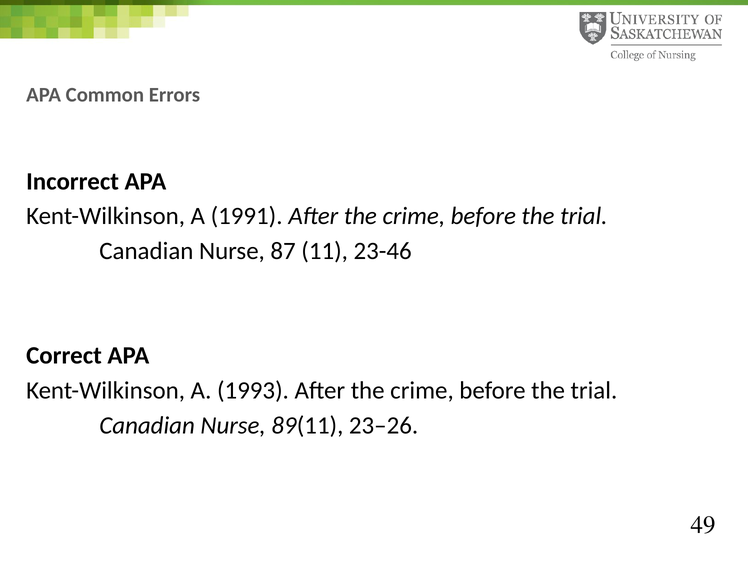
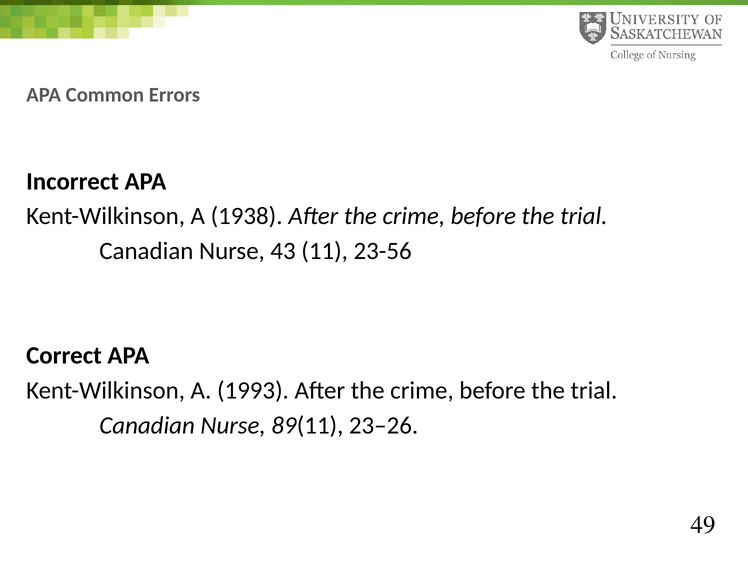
1991: 1991 -> 1938 (247, 216)
87: 87 -> 43 (283, 251)
23-46: 23-46 -> 23-56 (383, 251)
